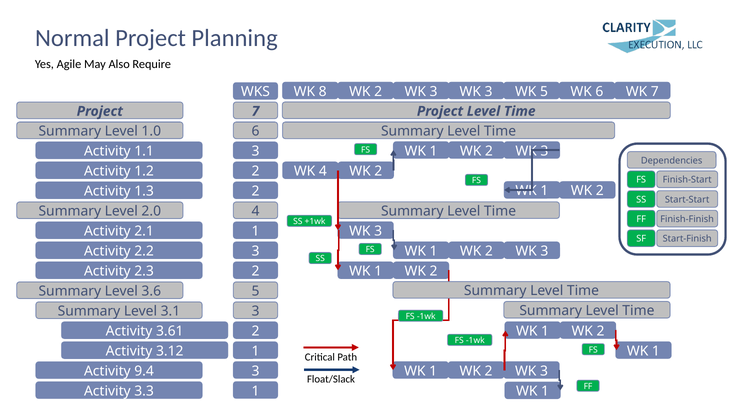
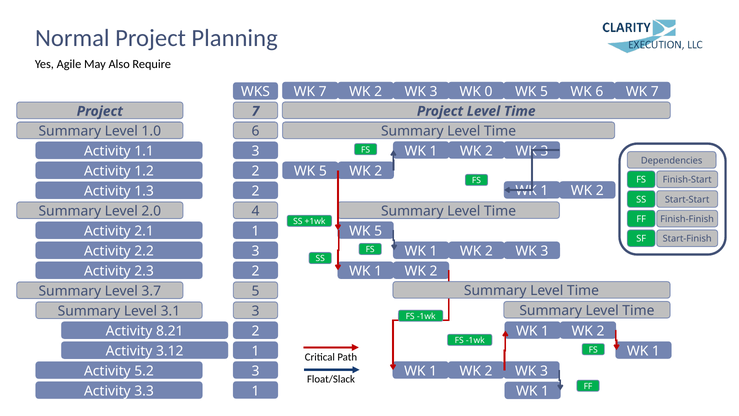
8: 8 -> 7 (323, 91)
3 WK 3: 3 -> 0 (489, 91)
4: 4 -> 5 (323, 171)
3: 3 -> 5 (378, 231)
3.6: 3.6 -> 3.7 (151, 291)
3.61: 3.61 -> 8.21 (170, 331)
9.4: 9.4 -> 5.2 (144, 371)
